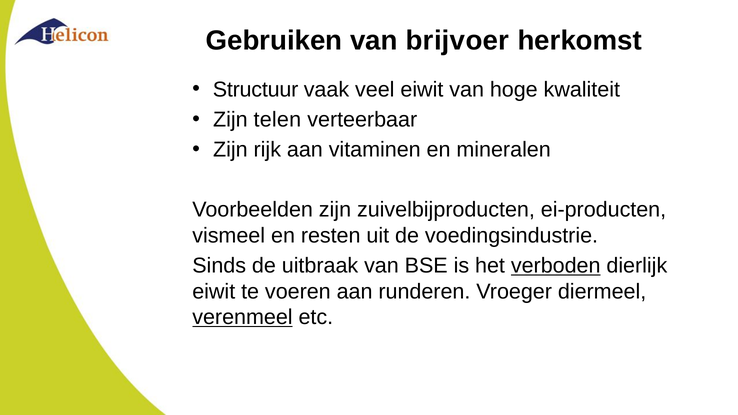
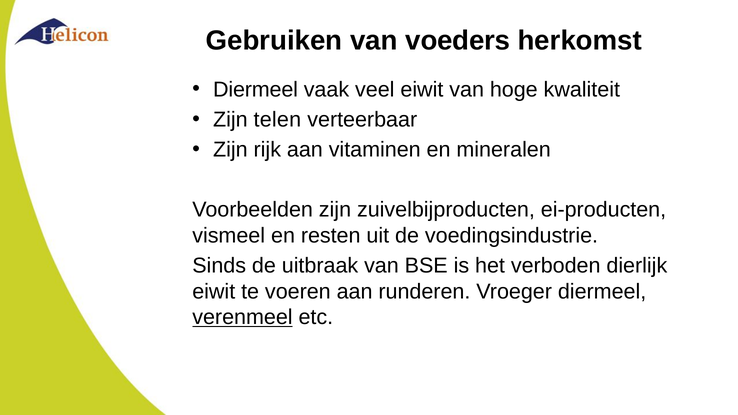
brijvoer: brijvoer -> voeders (458, 41)
Structuur: Structuur -> Diermeel (256, 90)
verboden underline: present -> none (556, 266)
